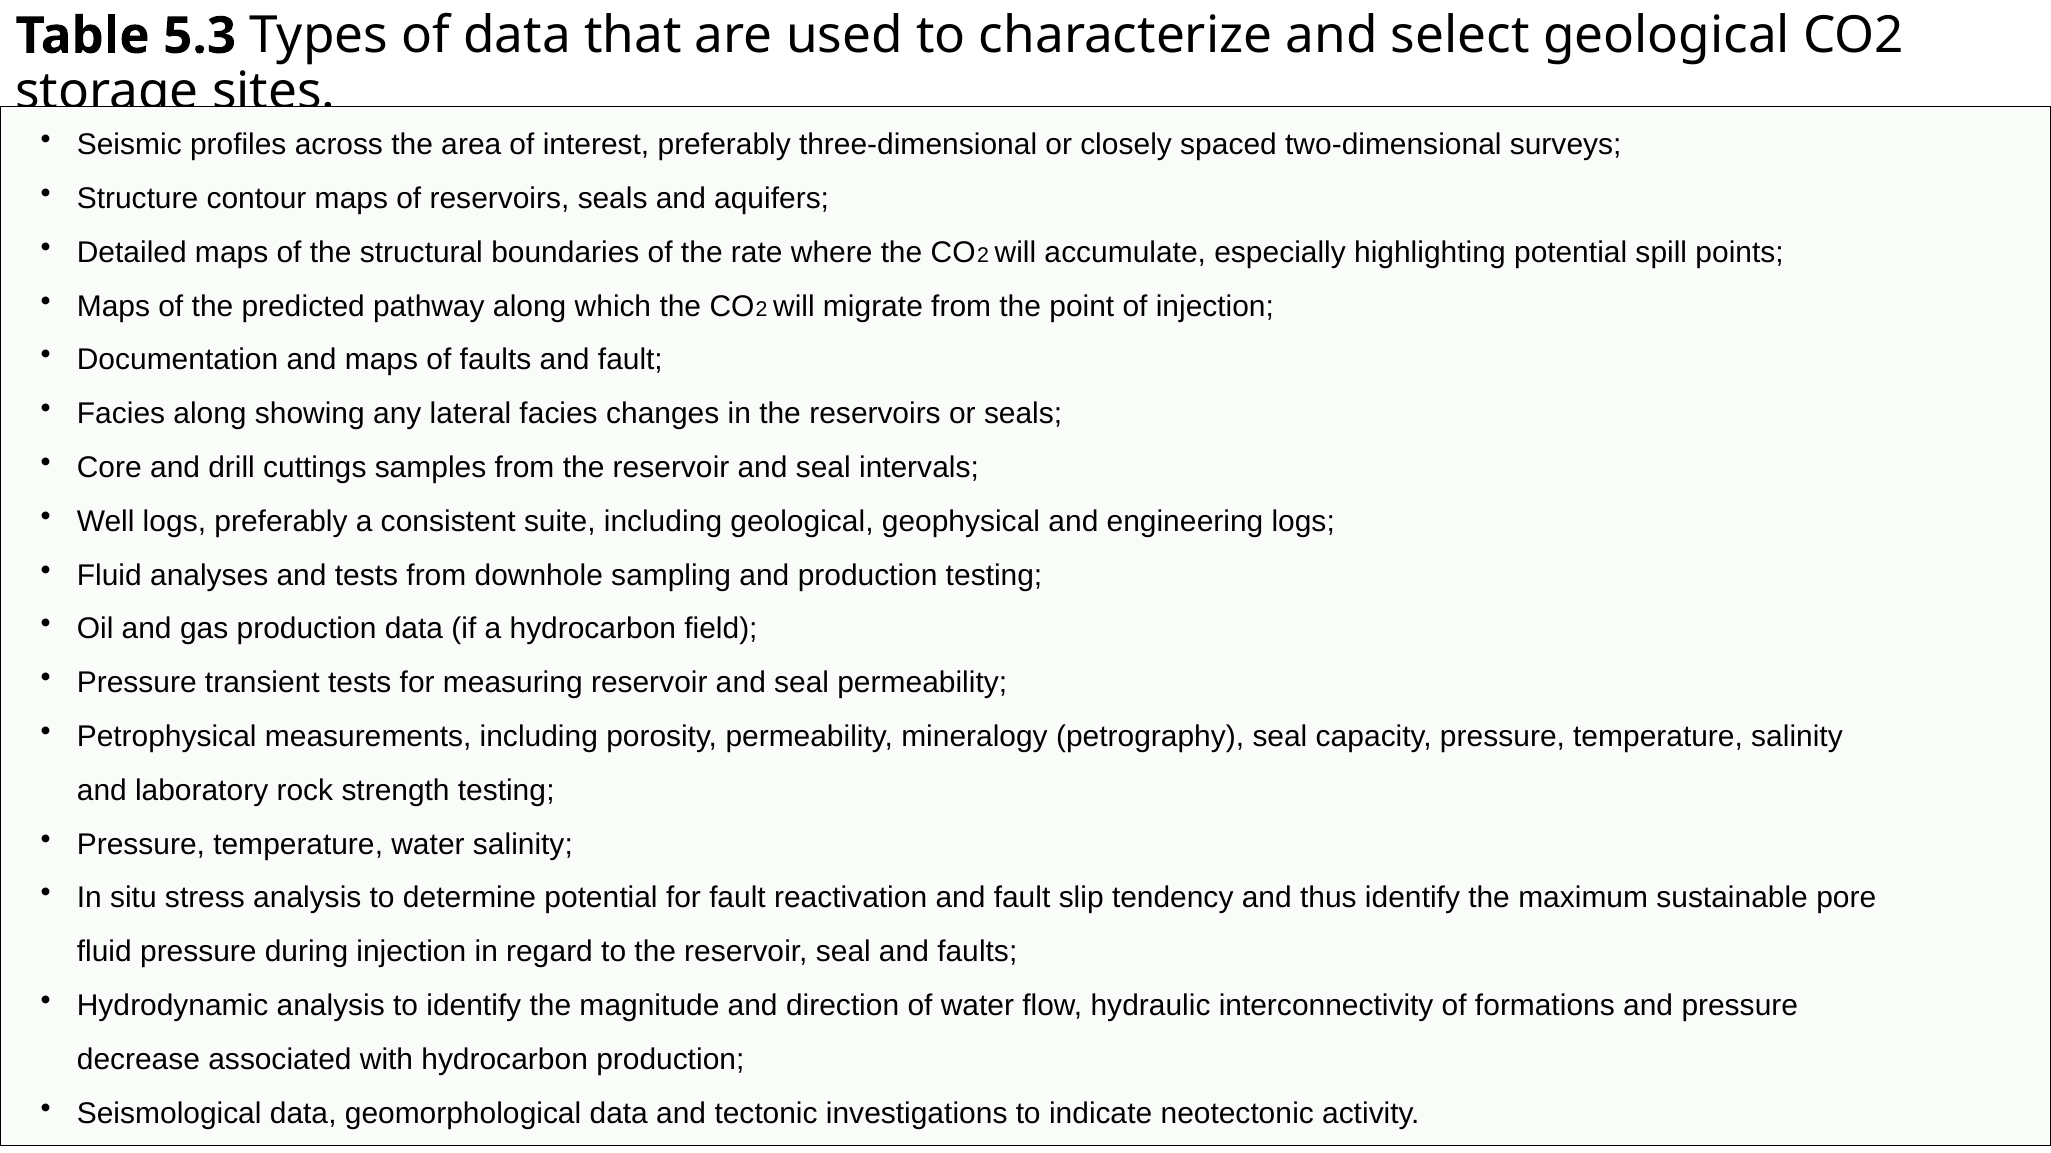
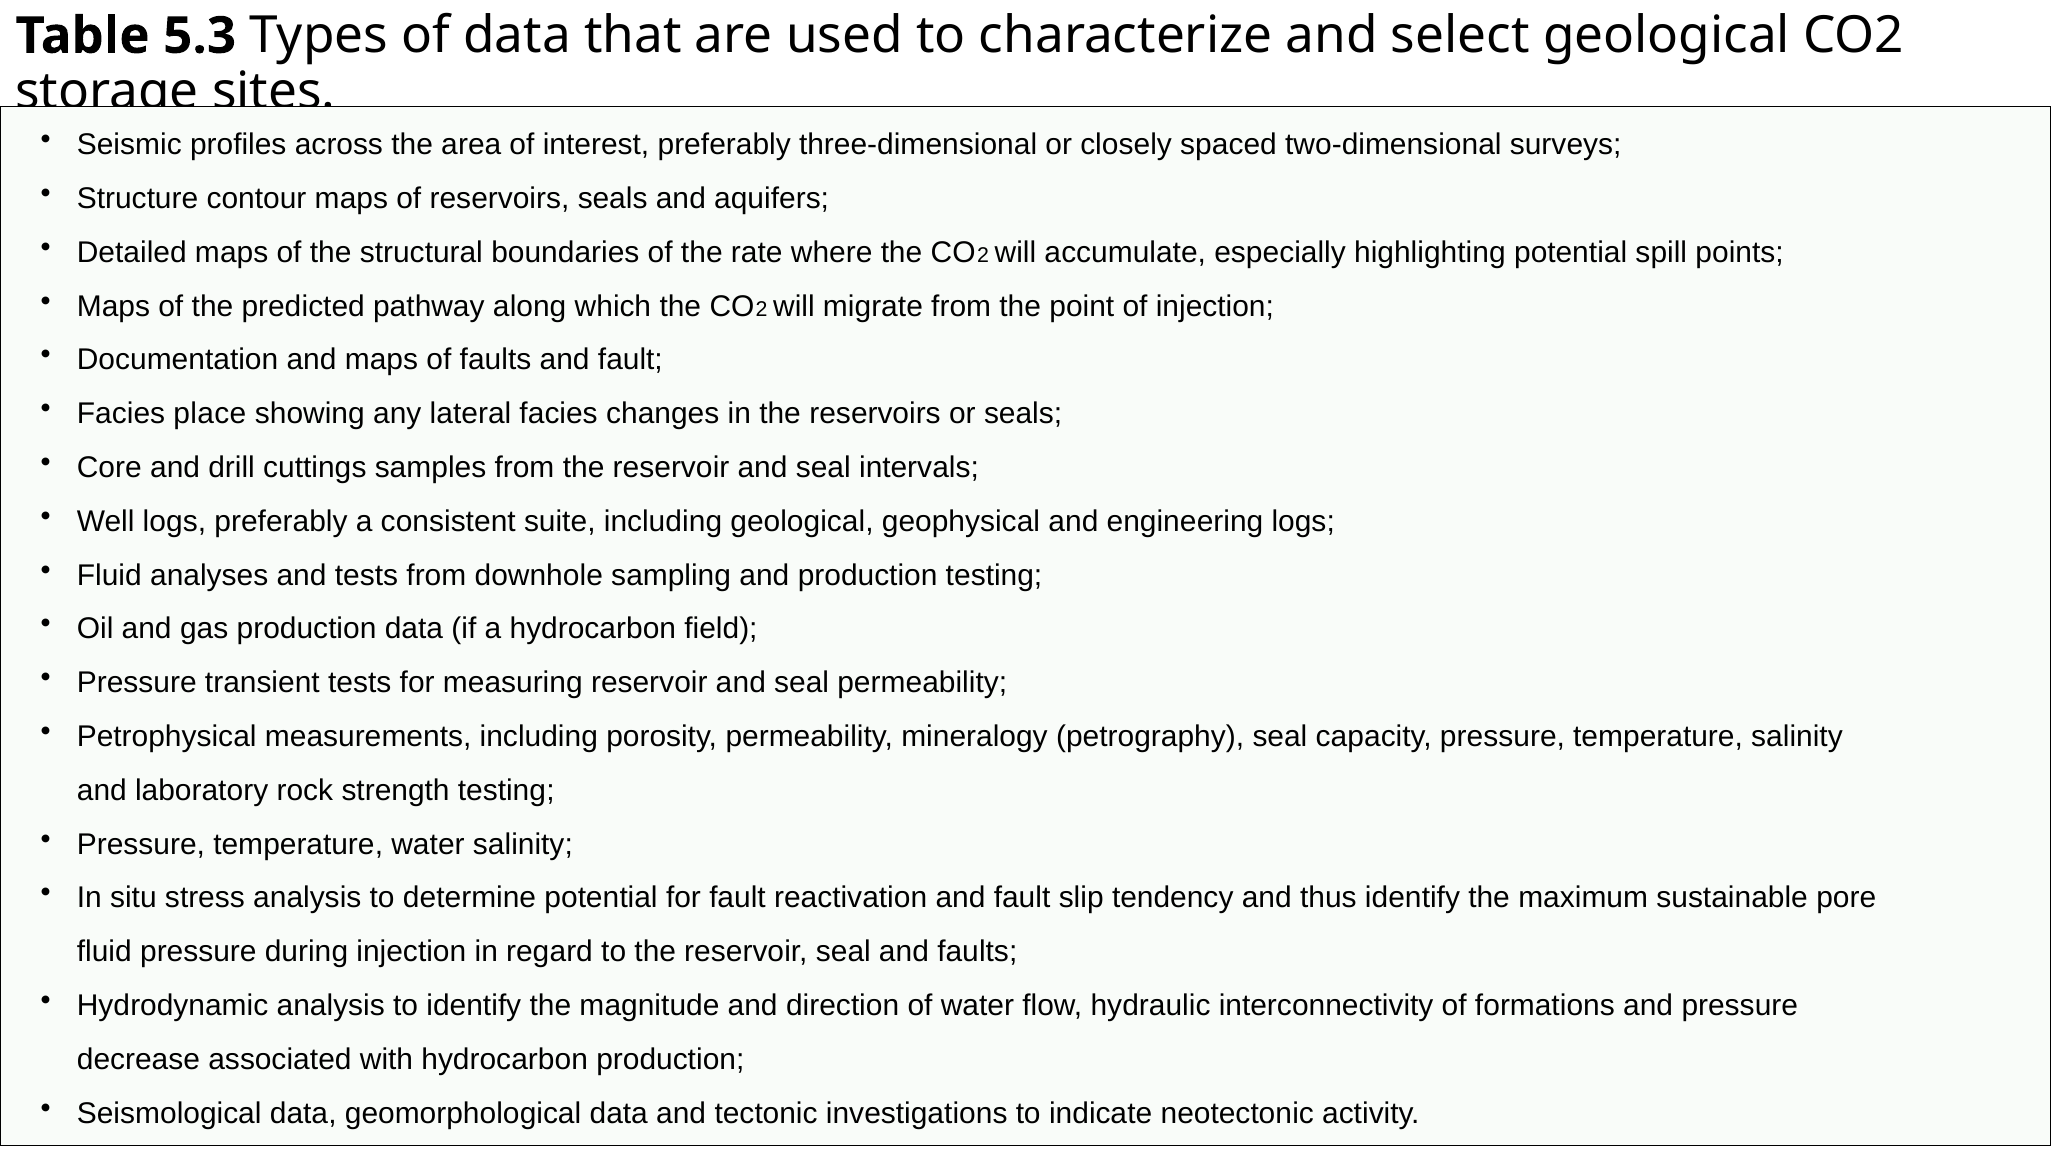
Facies along: along -> place (210, 414)
